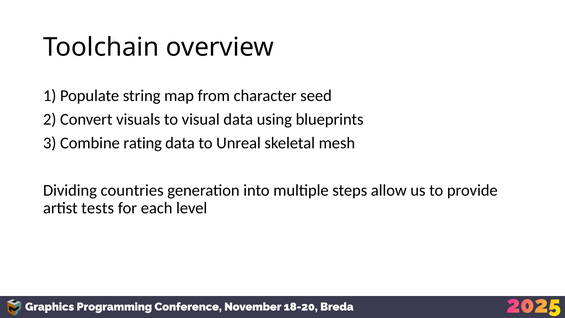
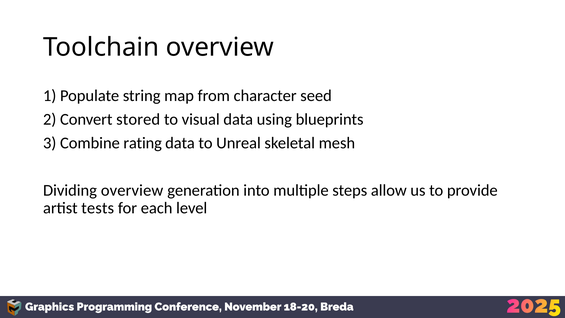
visuals: visuals -> stored (138, 119)
Dividing countries: countries -> overview (132, 190)
